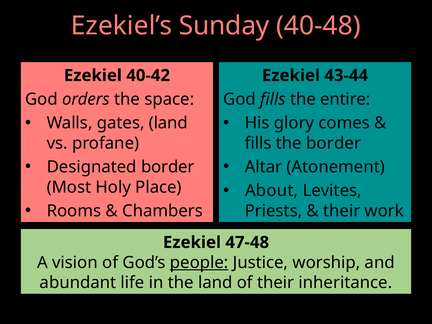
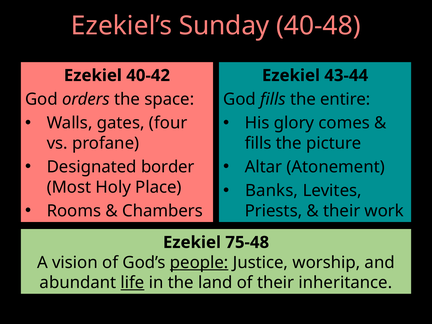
gates land: land -> four (168, 123)
the border: border -> picture (334, 143)
About: About -> Banks (272, 191)
47-48: 47-48 -> 75-48 (247, 242)
life underline: none -> present (133, 283)
